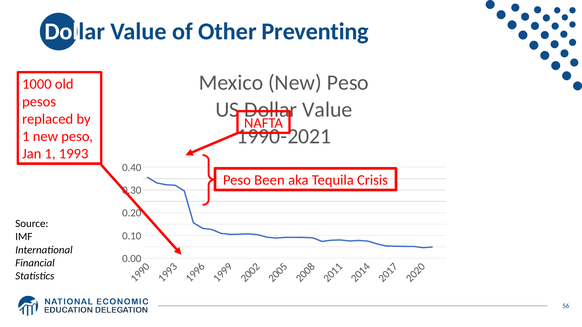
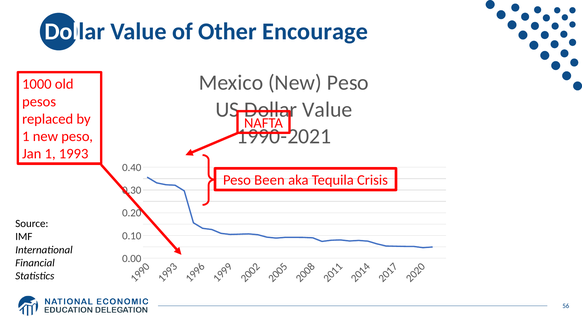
Preventing: Preventing -> Encourage (315, 31)
